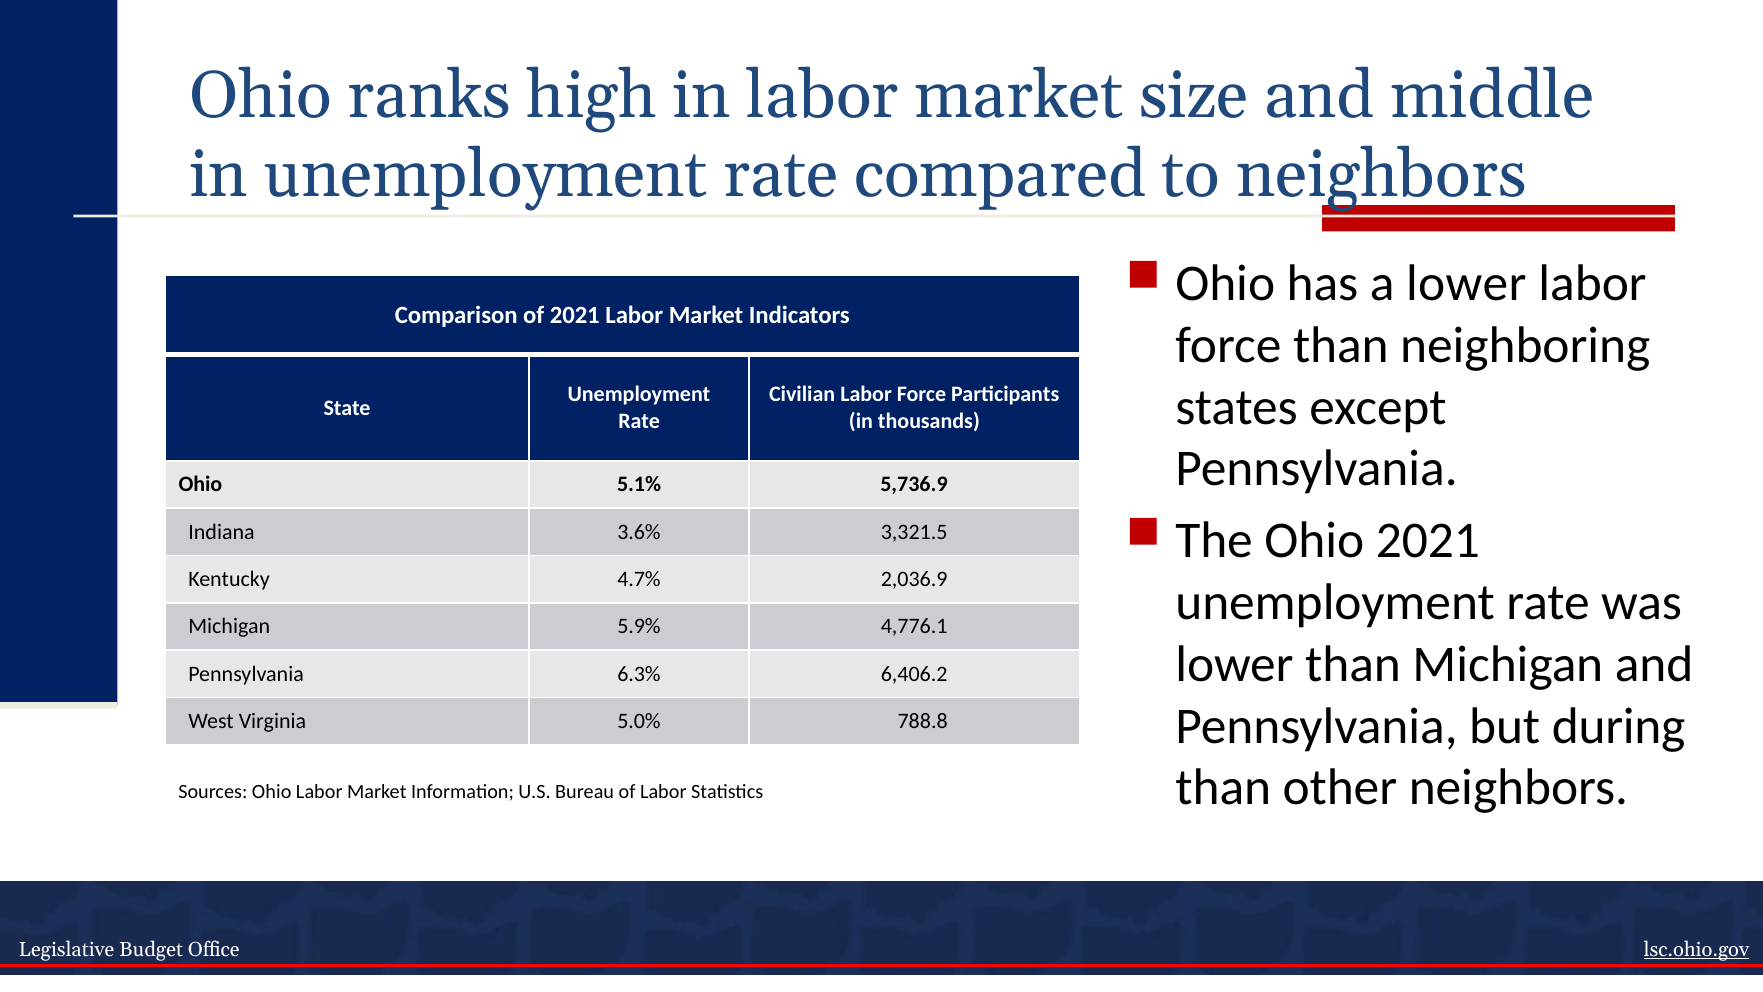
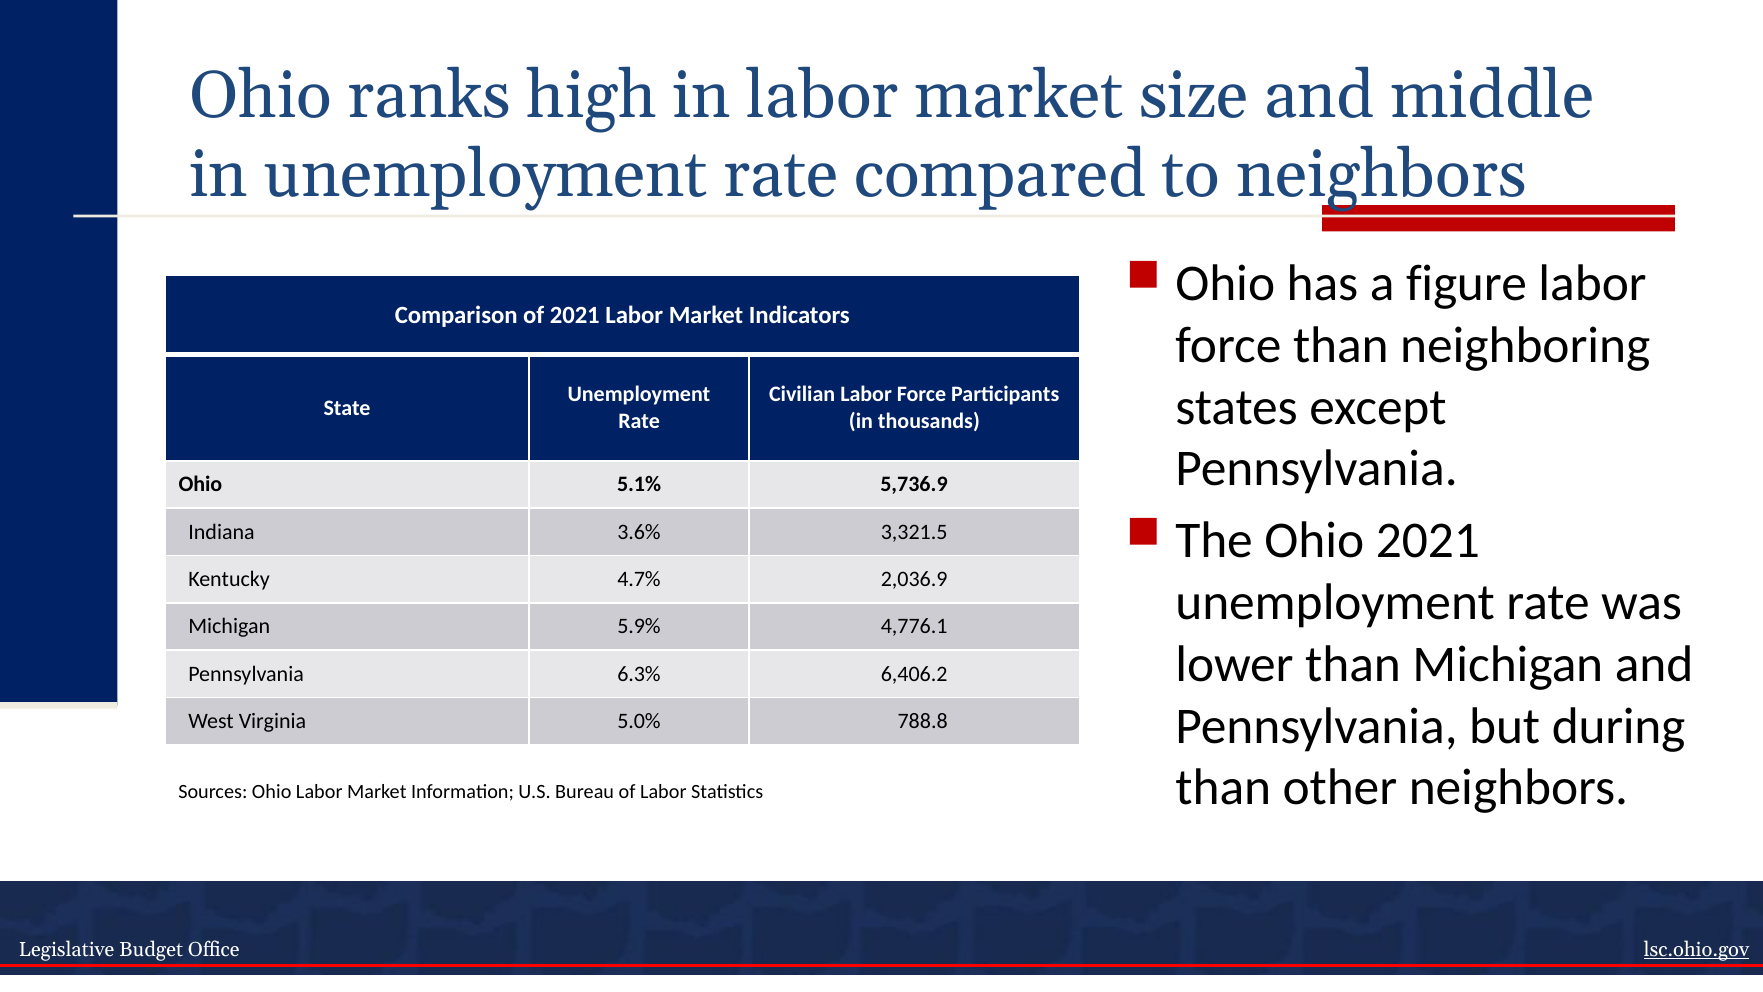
a lower: lower -> figure (1467, 283)
